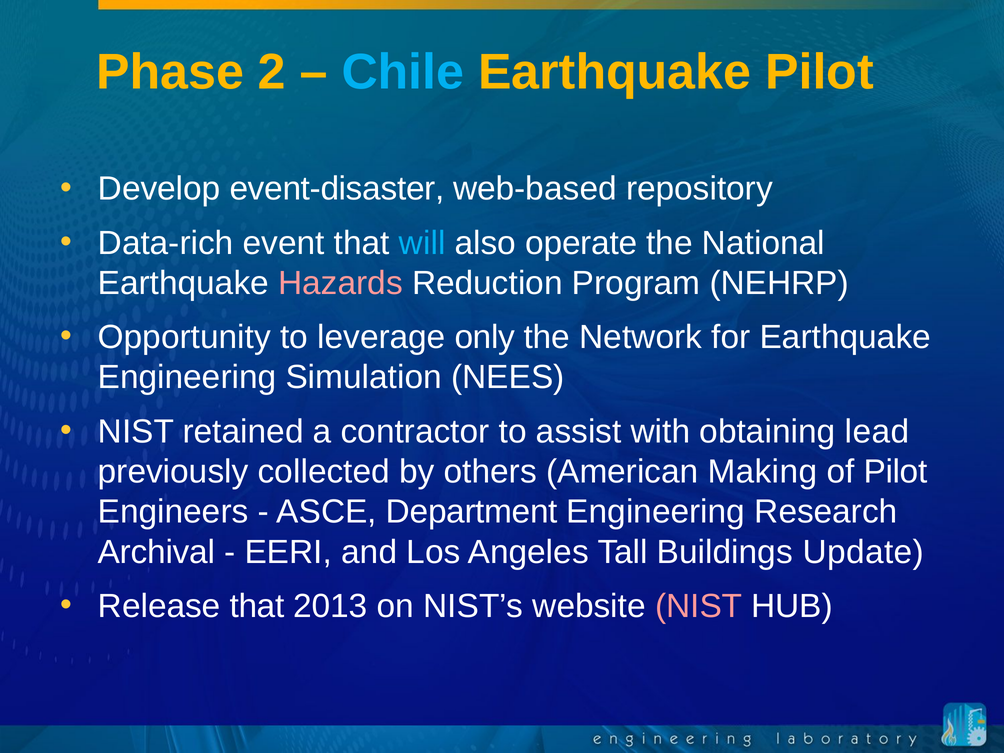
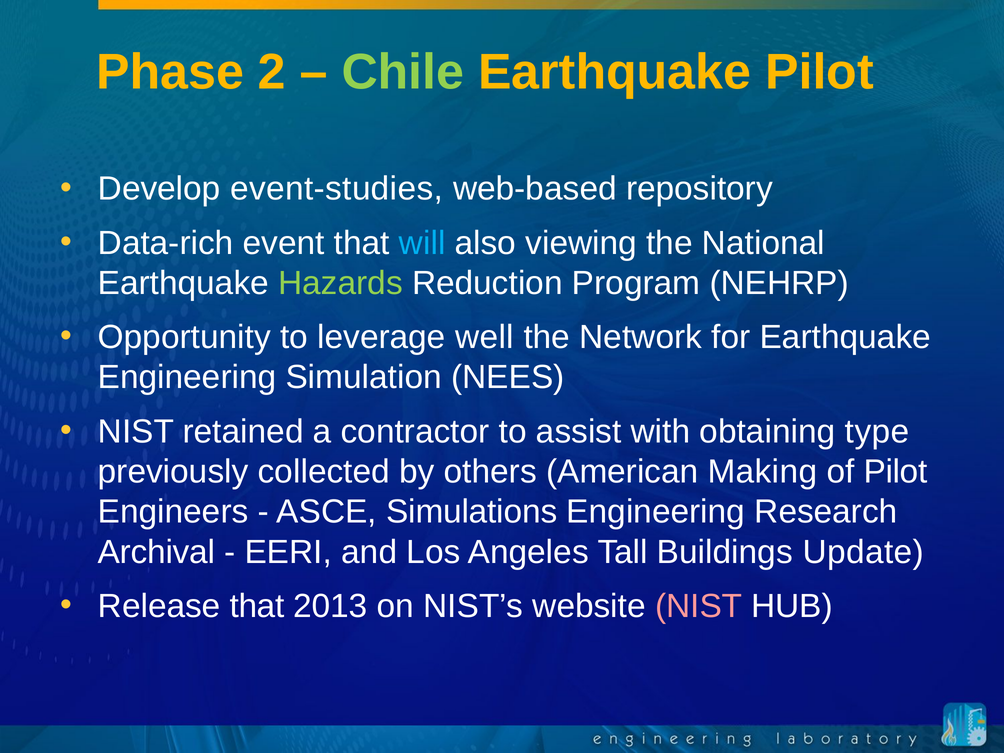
Chile colour: light blue -> light green (403, 72)
event-disaster: event-disaster -> event-studies (337, 189)
operate: operate -> viewing (581, 243)
Hazards colour: pink -> light green (341, 283)
only: only -> well (484, 337)
lead: lead -> type (877, 432)
Department: Department -> Simulations (472, 512)
